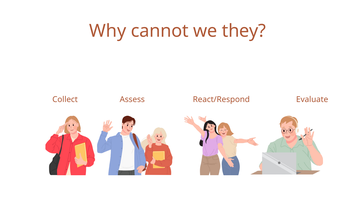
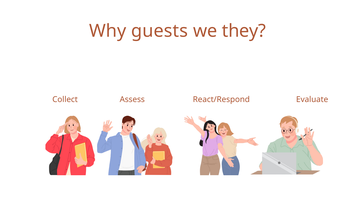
cannot: cannot -> guests (160, 31)
